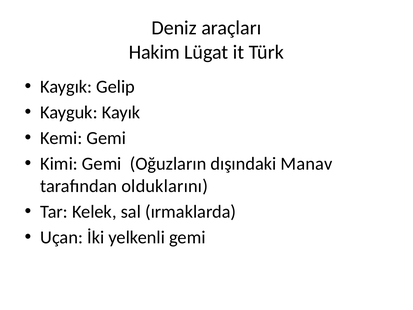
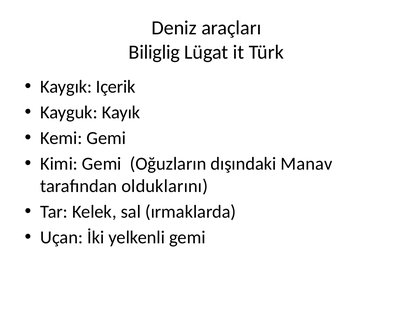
Hakim: Hakim -> Biliglig (154, 52)
Gelip: Gelip -> Içerik (116, 87)
